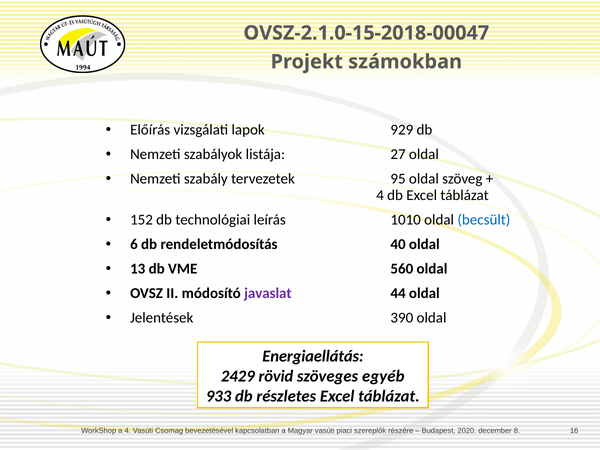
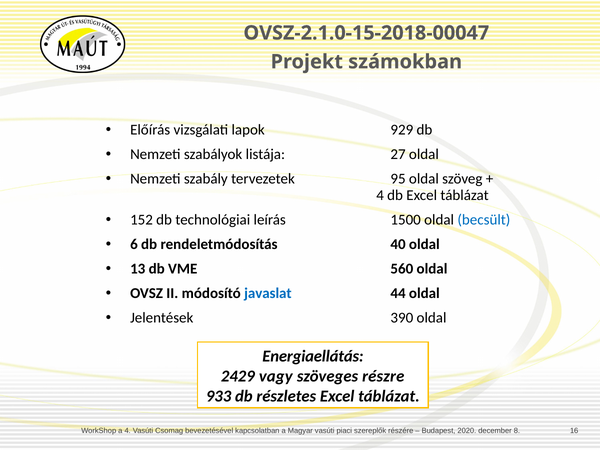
1010: 1010 -> 1500 (406, 220)
javaslat colour: purple -> blue (268, 293)
rövid: rövid -> vagy (276, 376)
egyéb: egyéb -> részre (383, 376)
